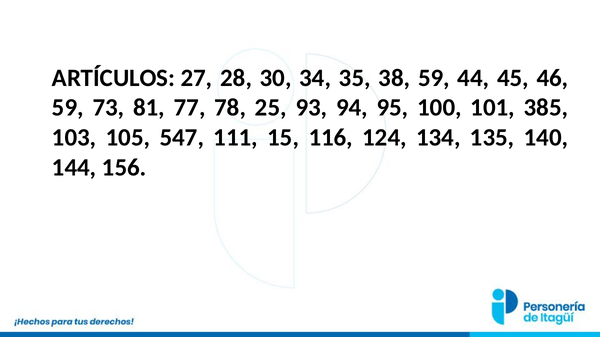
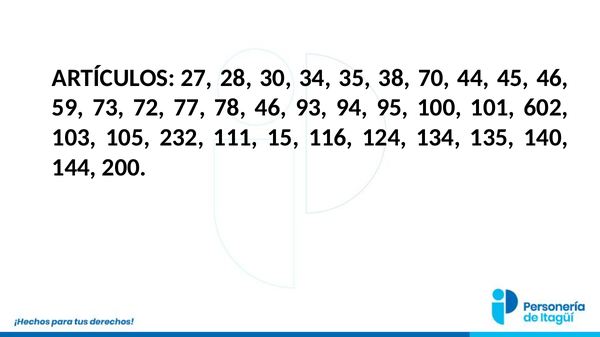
38 59: 59 -> 70 (434, 78)
81: 81 -> 72 (149, 108)
78 25: 25 -> 46 (271, 108)
385: 385 -> 602 (546, 108)
547: 547 -> 232 (182, 138)
156: 156 -> 200 (124, 168)
